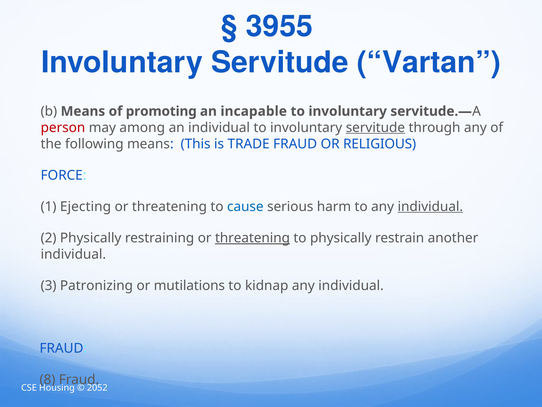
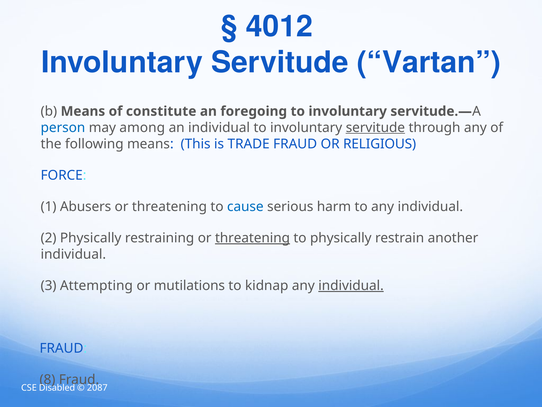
3955: 3955 -> 4012 (279, 26)
promoting: promoting -> constitute (161, 111)
incapable: incapable -> foregoing (254, 111)
person colour: red -> blue (63, 127)
Ejecting: Ejecting -> Abusers (86, 206)
individual underline: present -> none (430, 206)
Patronizing: Patronizing -> Attempting (96, 285)
individual underline: none -> present (351, 285)
Housing: Housing -> Disabled (57, 387)
2052: 2052 -> 2087 (97, 387)
